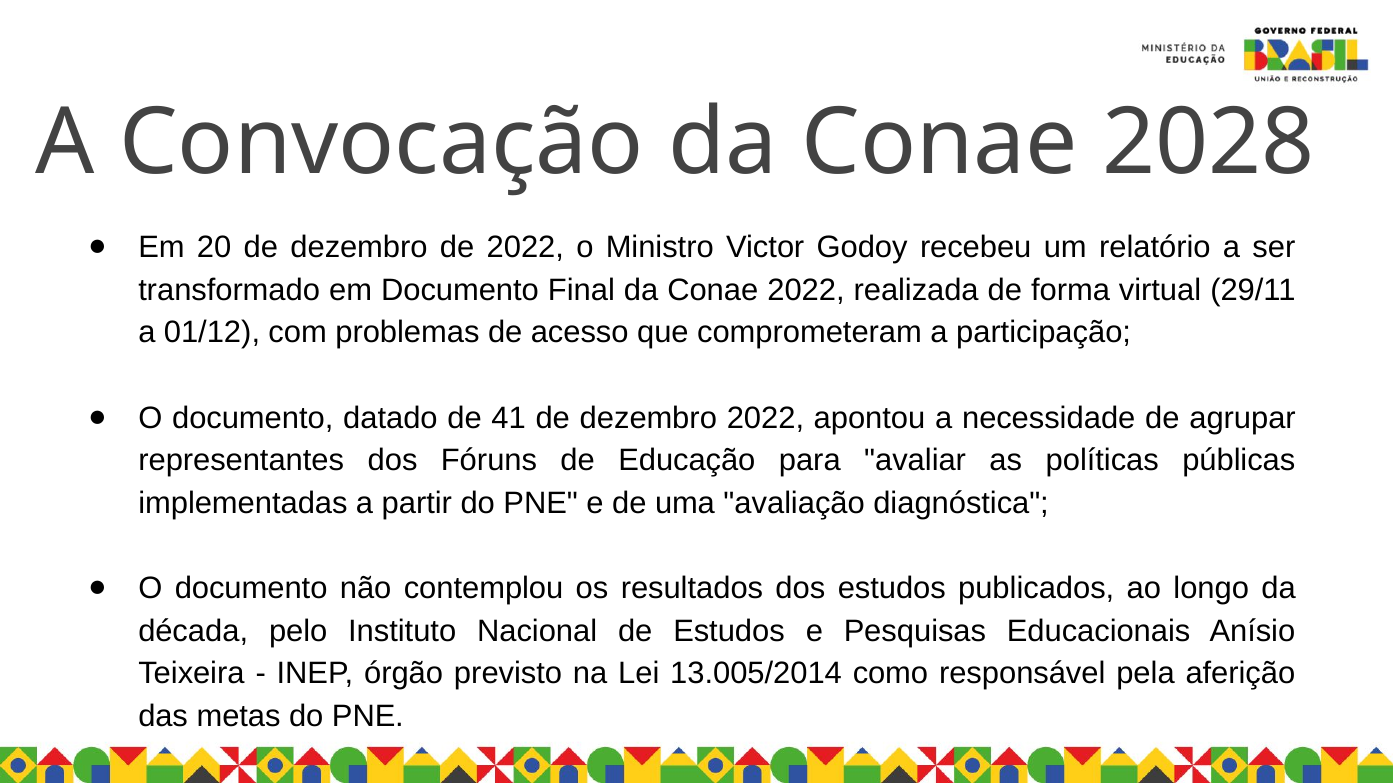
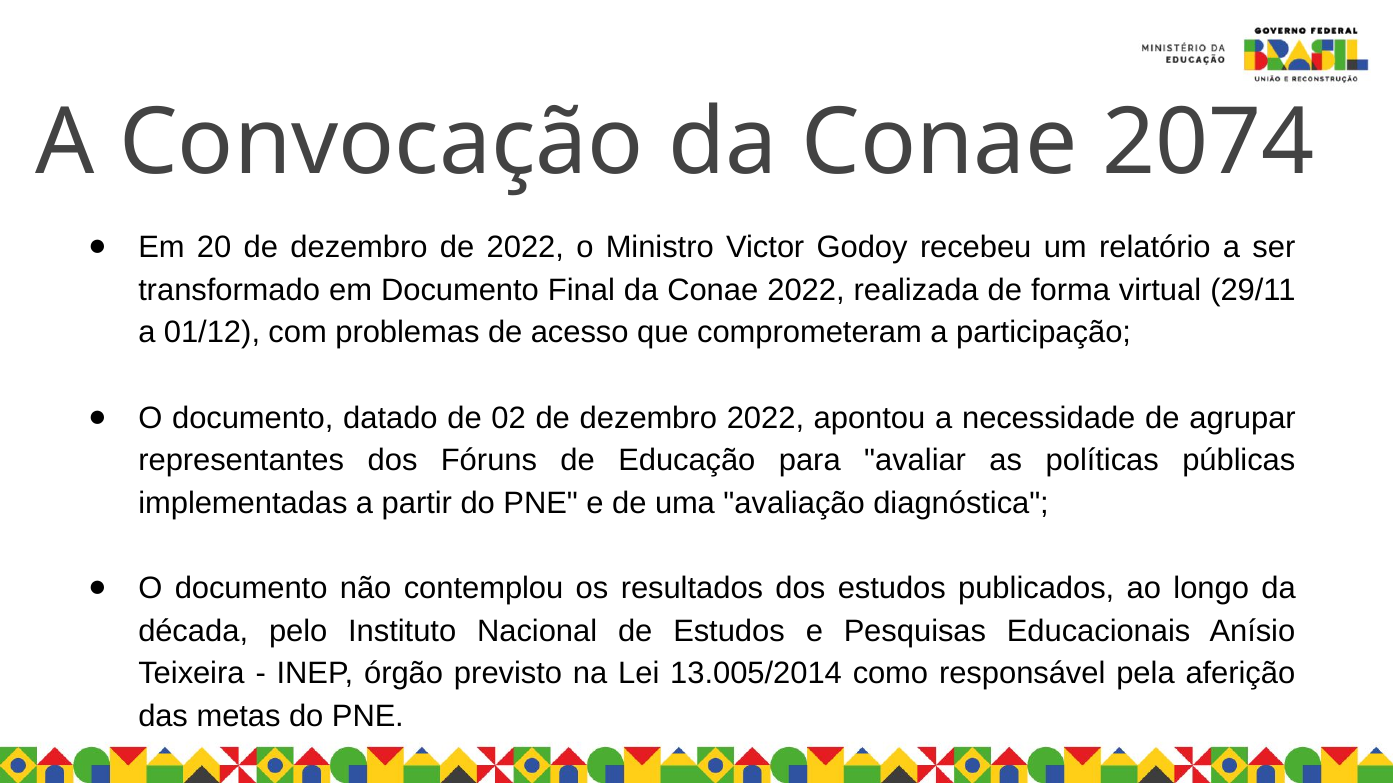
2028: 2028 -> 2074 (1208, 143)
41: 41 -> 02 (509, 418)
